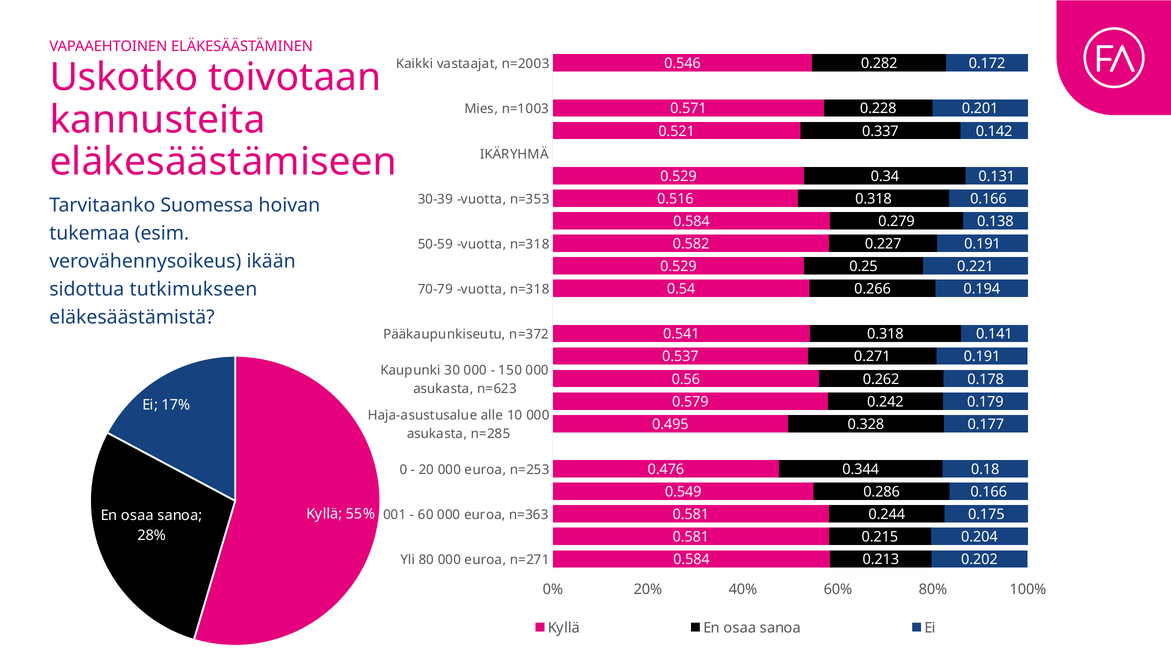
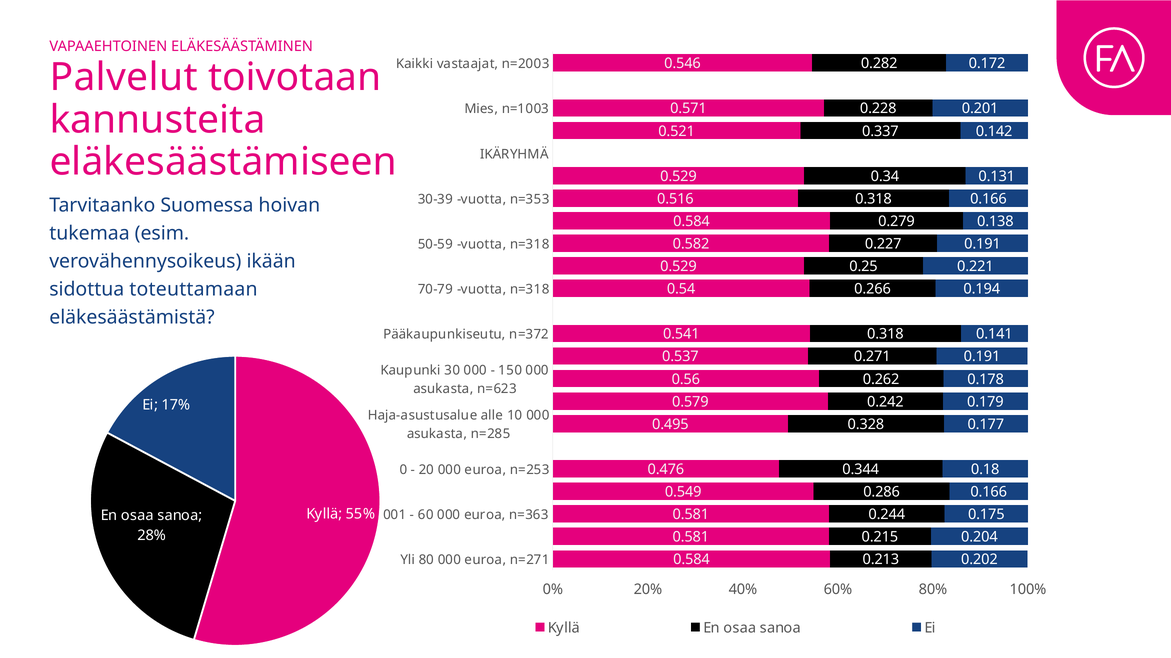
Uskotko: Uskotko -> Palvelut (124, 78)
tutkimukseen: tutkimukseen -> toteuttamaan (193, 290)
